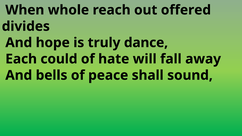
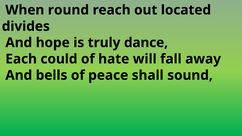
whole: whole -> round (68, 10)
offered: offered -> located (186, 10)
